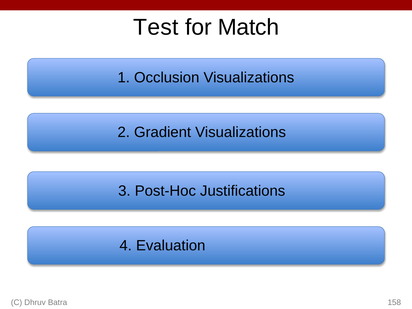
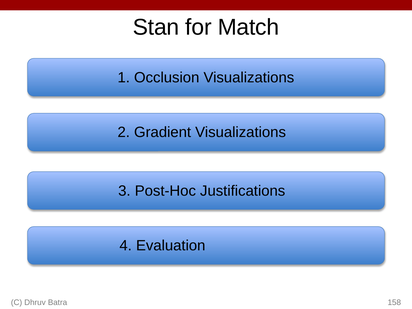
Test: Test -> Stan (156, 27)
